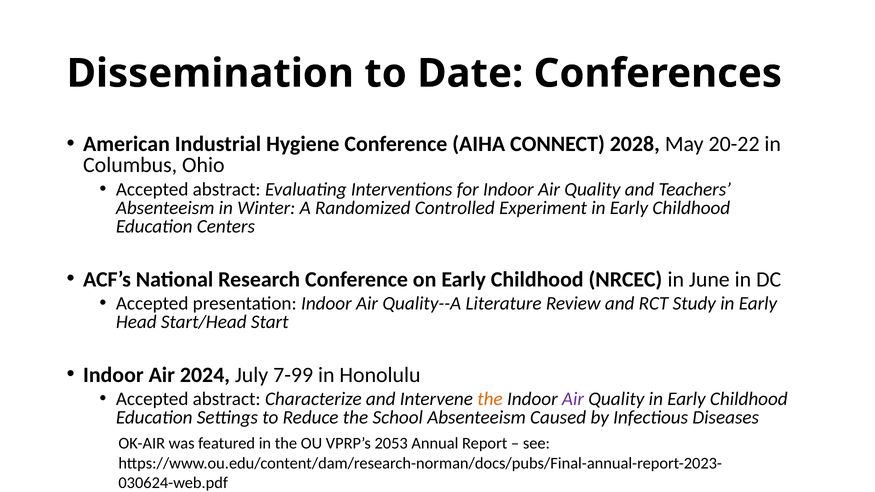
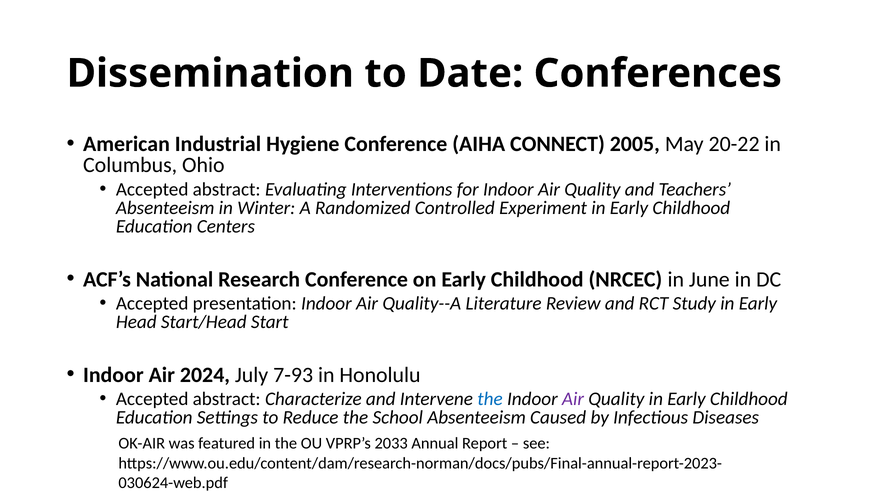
2028: 2028 -> 2005 (635, 144)
7-99: 7-99 -> 7-93 (293, 375)
the colour: orange -> blue (490, 399)
2053: 2053 -> 2033 (391, 444)
